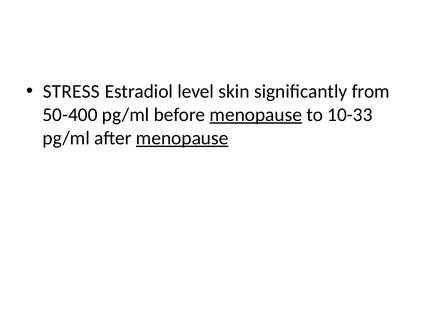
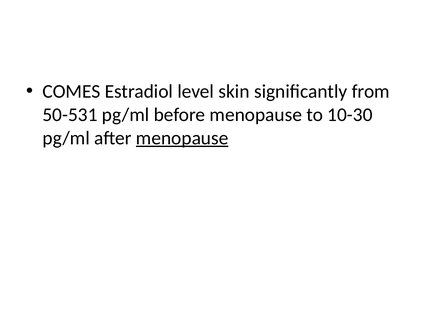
STRESS: STRESS -> COMES (71, 91)
50-400: 50-400 -> 50-531 (70, 115)
menopause underline: present -> none (256, 115)
10-33: 10-33 -> 10-30 (350, 115)
